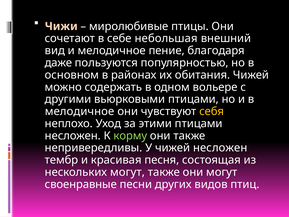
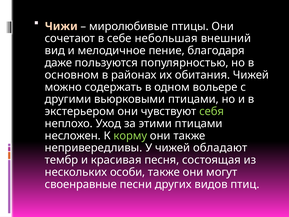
мелодичное: мелодичное -> экстерьером (80, 111)
себя colour: yellow -> light green (212, 111)
чижей несложен: несложен -> обладают (220, 148)
нескольких могут: могут -> особи (128, 172)
